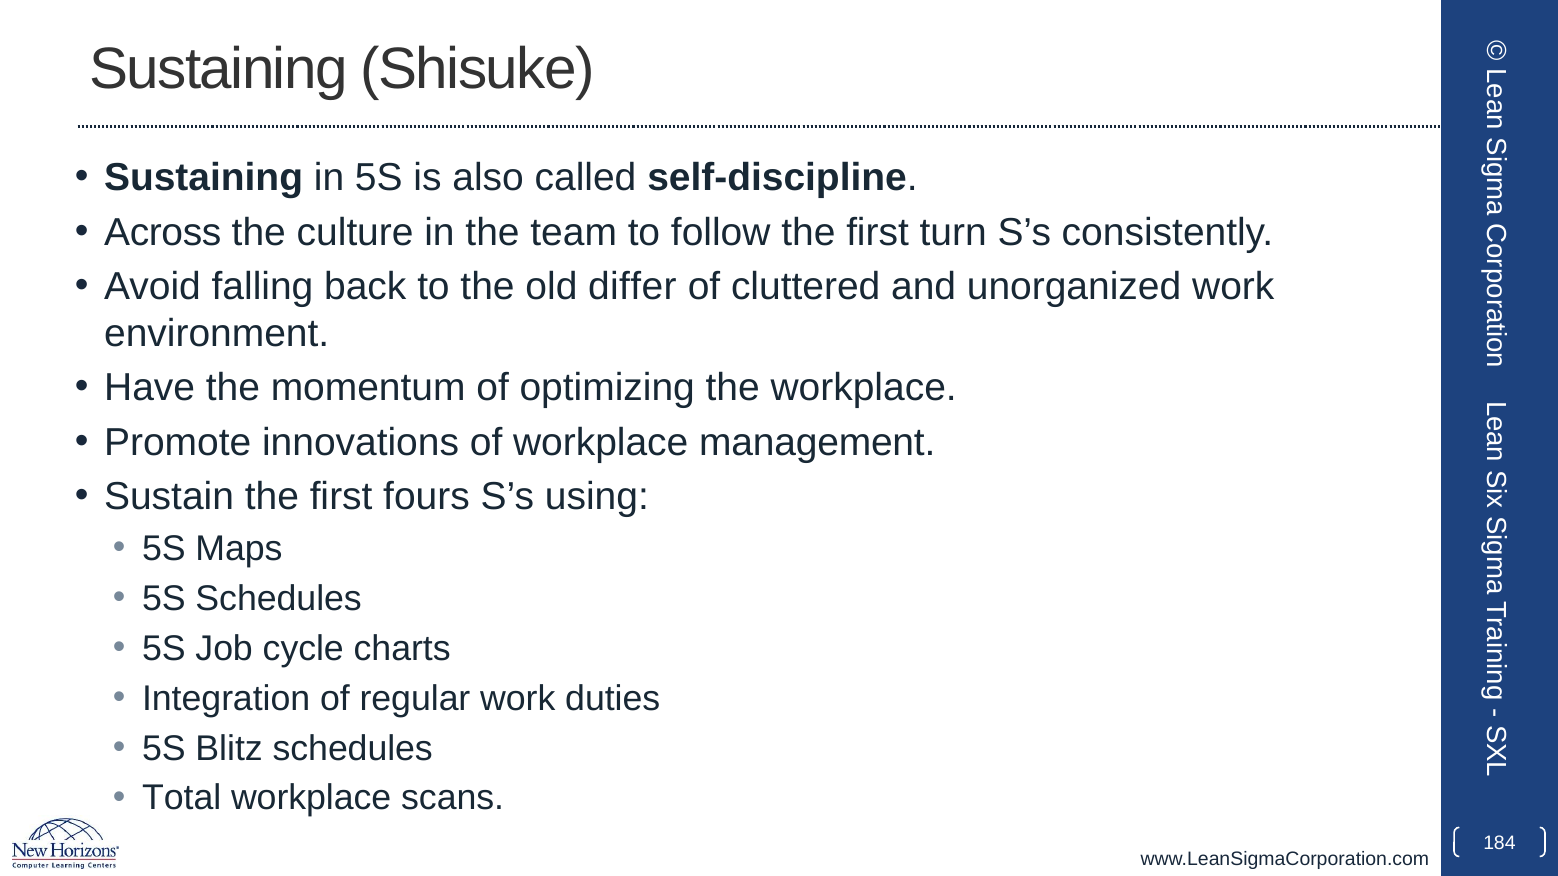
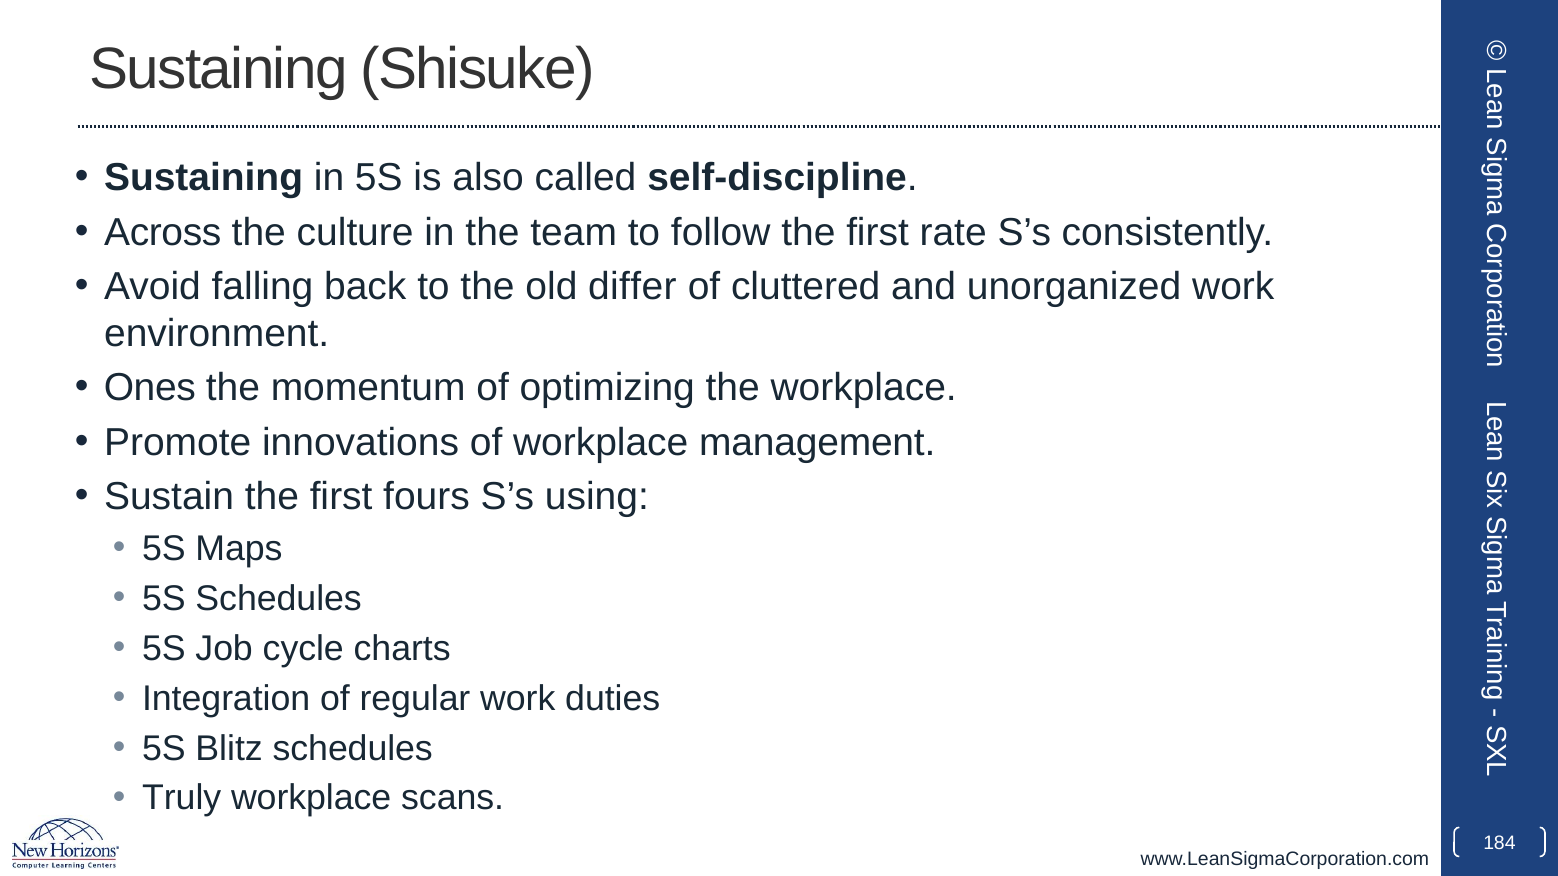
turn: turn -> rate (953, 233)
Have: Have -> Ones (150, 388)
Total: Total -> Truly (182, 799)
